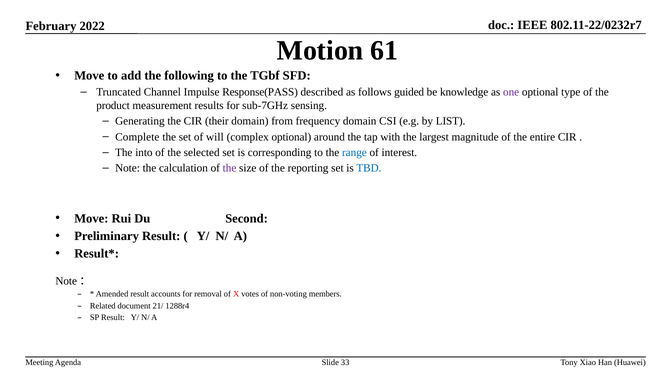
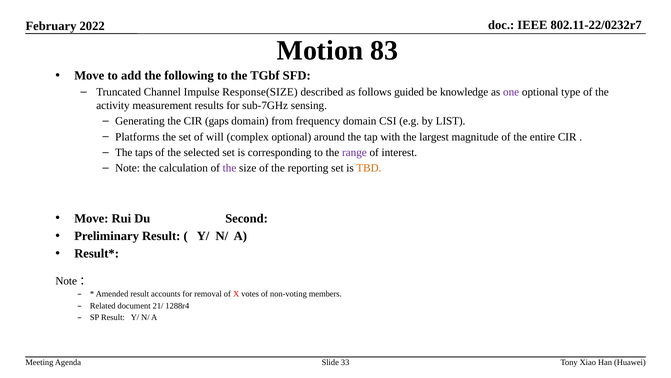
61: 61 -> 83 (384, 51)
Response(PASS: Response(PASS -> Response(SIZE (260, 92)
product: product -> activity (113, 105)
their: their -> gaps (217, 121)
Complete: Complete -> Platforms (137, 137)
into: into -> taps (144, 152)
range colour: blue -> purple (354, 152)
TBD colour: blue -> orange (369, 168)
